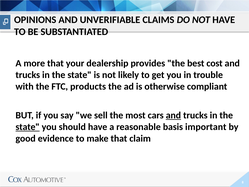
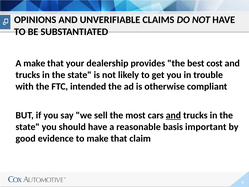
A more: more -> make (34, 63)
products: products -> intended (88, 86)
state underline: present -> none (28, 127)
